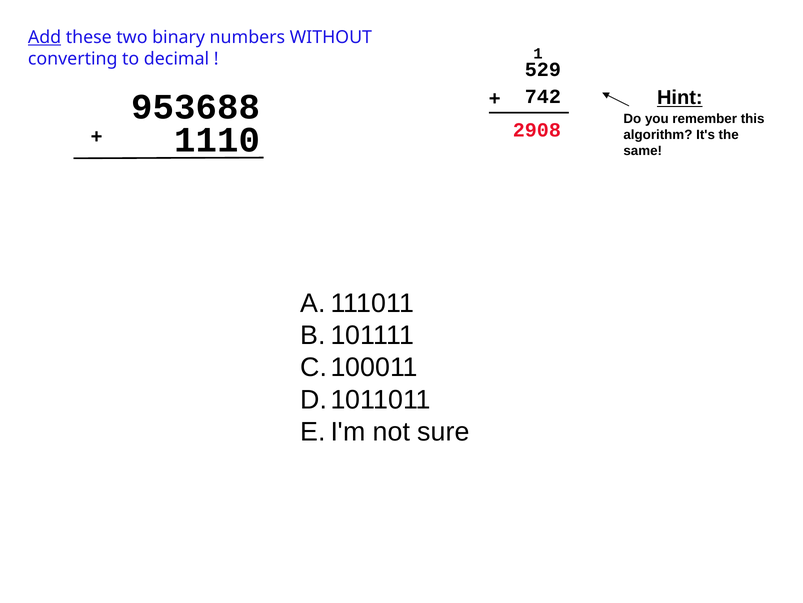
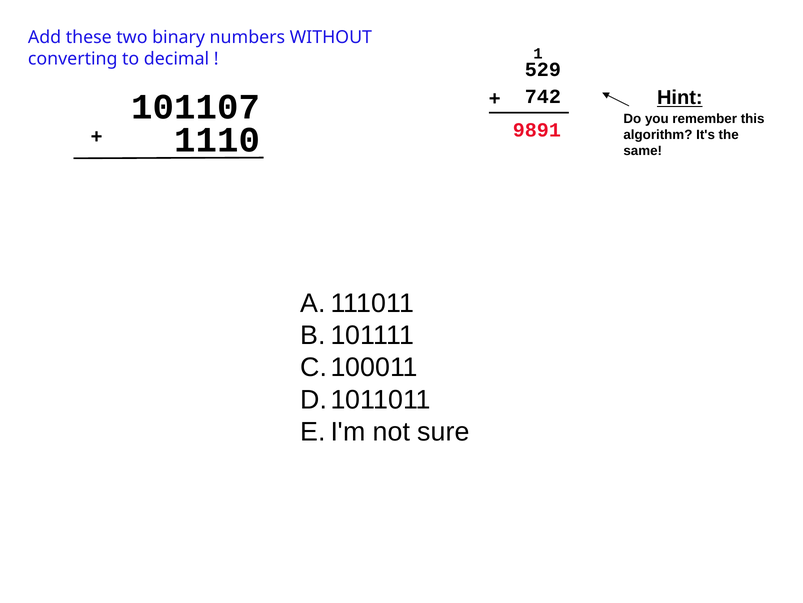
Add underline: present -> none (45, 37)
953688: 953688 -> 101107 (196, 107)
2908: 2908 -> 9891 (537, 130)
